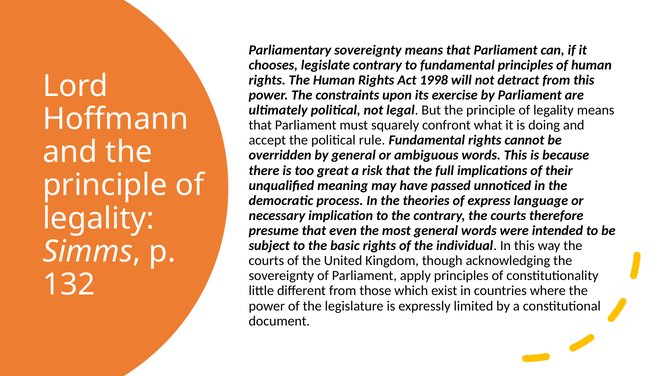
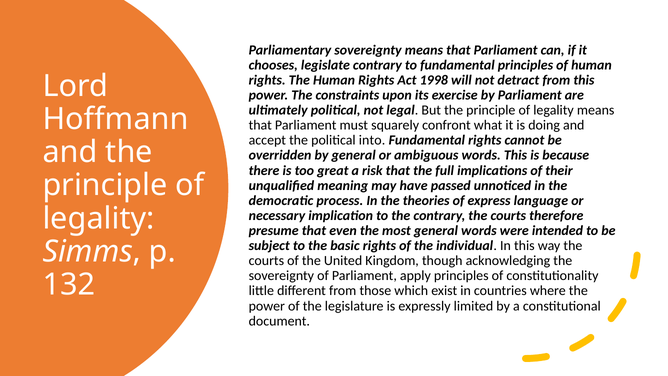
rule: rule -> into (372, 140)
